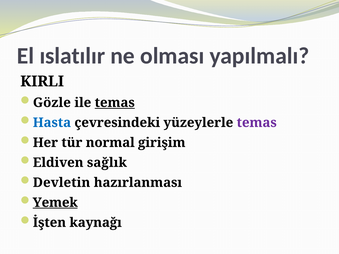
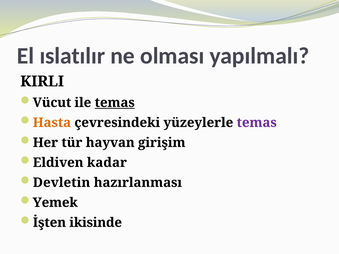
Gözle: Gözle -> Vücut (52, 103)
Hasta colour: blue -> orange (52, 123)
normal: normal -> hayvan (110, 143)
sağlık: sağlık -> kadar (107, 163)
Yemek underline: present -> none (55, 203)
kaynağı: kaynağı -> ikisinde (96, 223)
